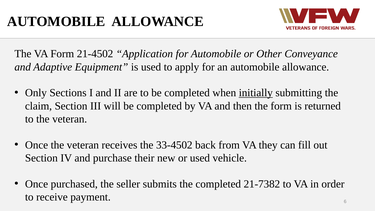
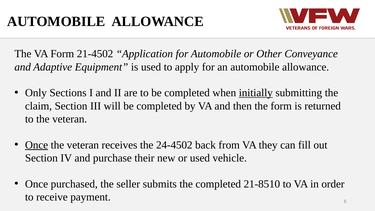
Once underline: none -> present (37, 145)
33-4502: 33-4502 -> 24-4502 (174, 145)
21-7382: 21-7382 -> 21-8510 (262, 184)
